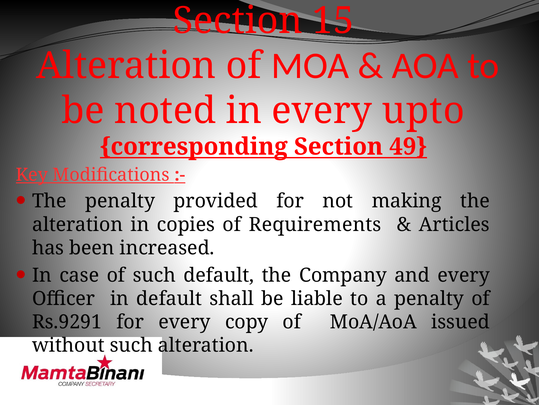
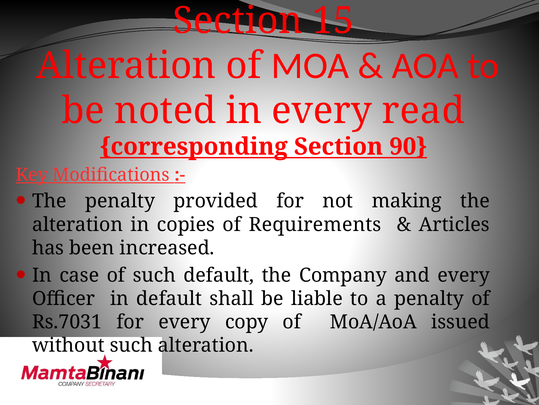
upto: upto -> read (423, 111)
49: 49 -> 90 (408, 146)
Rs.9291: Rs.9291 -> Rs.7031 (67, 321)
